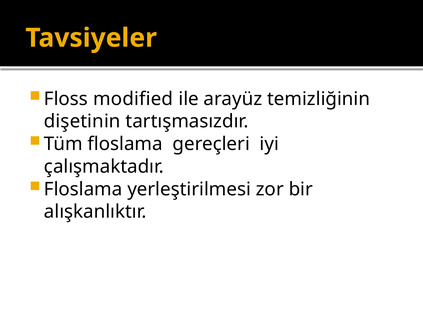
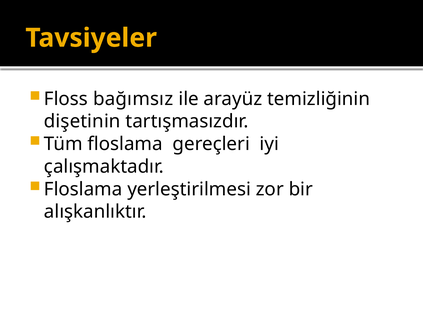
modified: modified -> bağımsız (133, 99)
